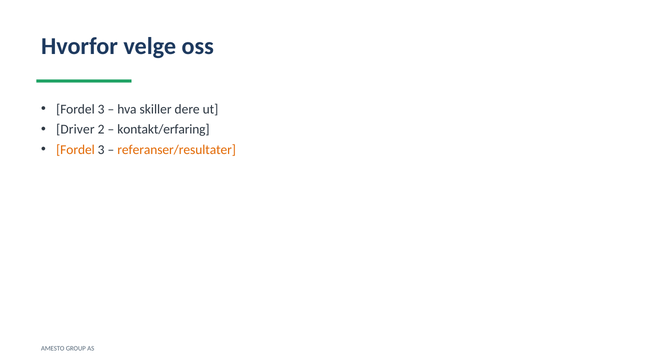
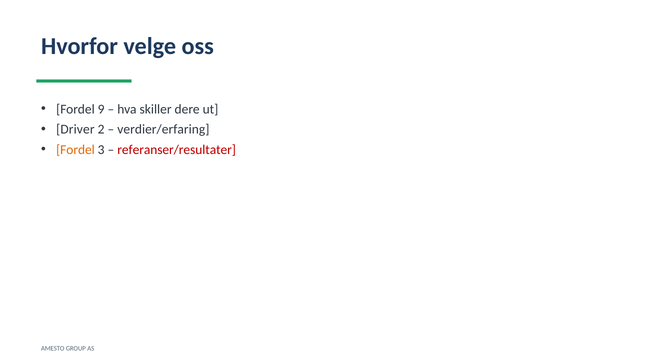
3: 3 -> 9 (101, 109)
kontakt/erfaring: kontakt/erfaring -> verdier/erfaring (163, 129)
referanser/resultater colour: orange -> red (177, 150)
